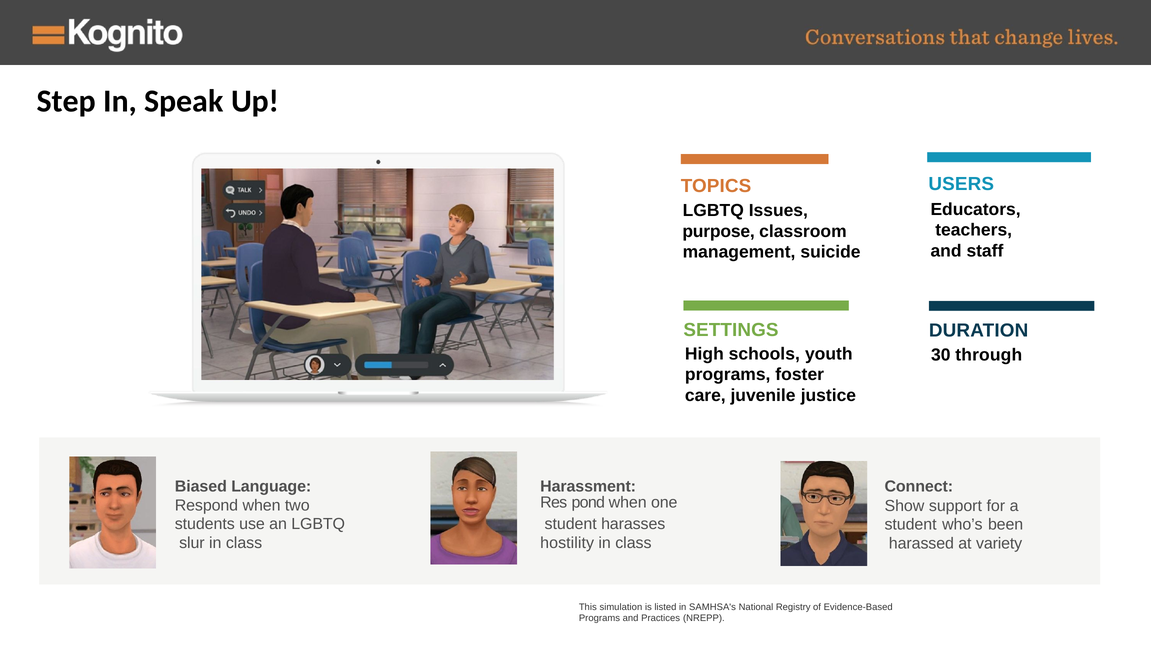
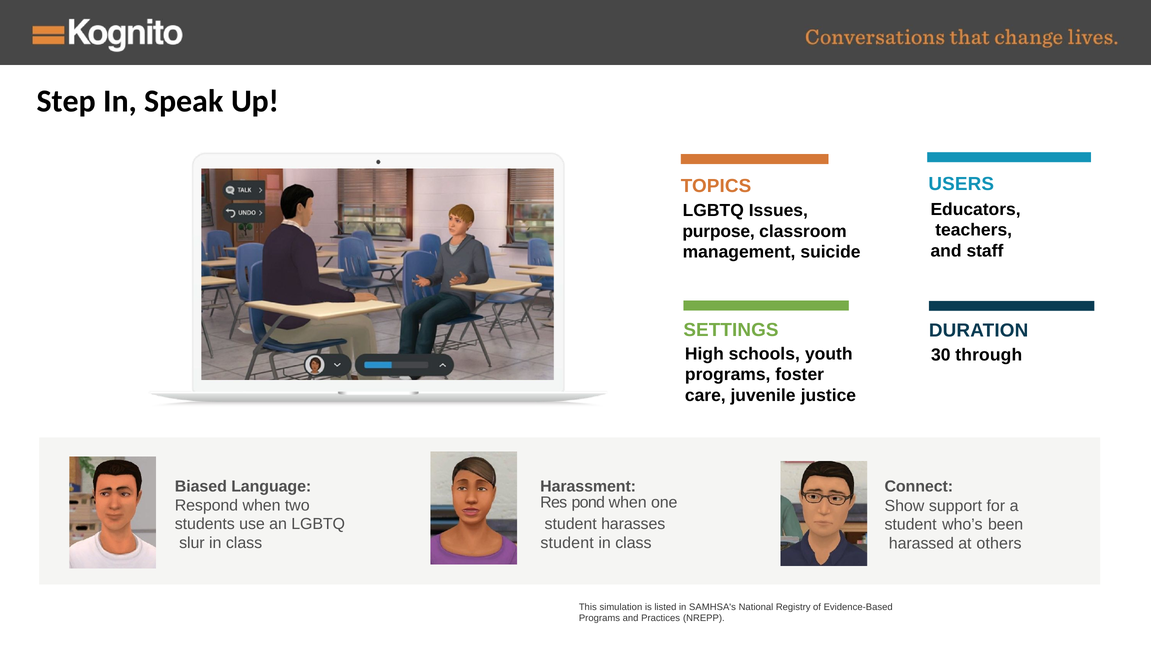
hostility: hostility -> student (567, 543)
variety: variety -> others (999, 544)
